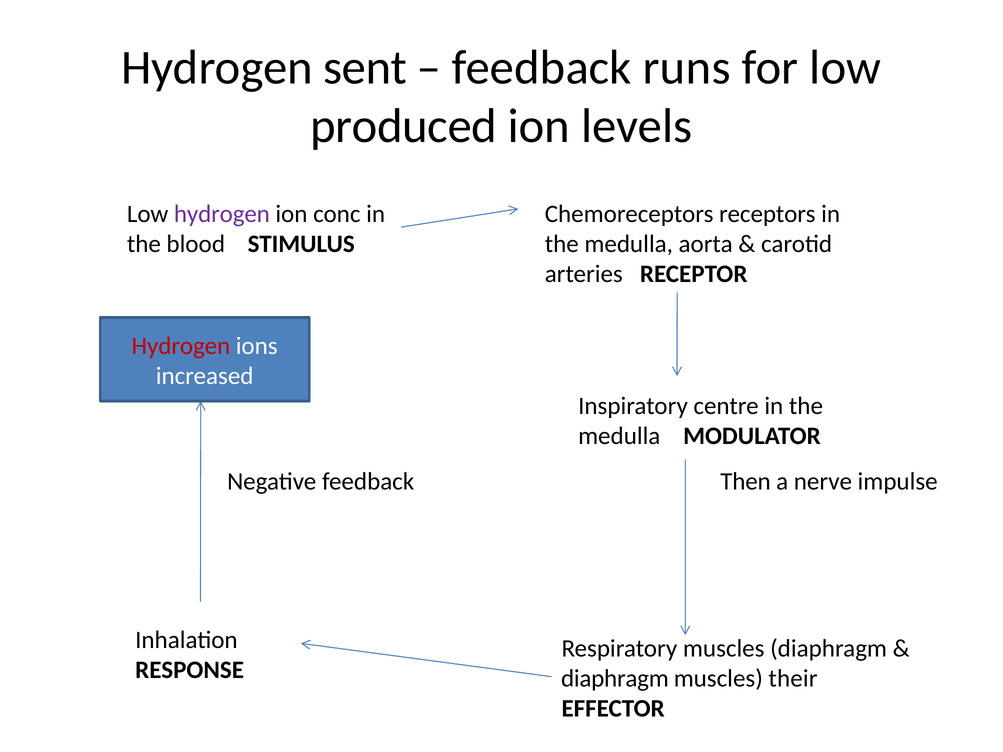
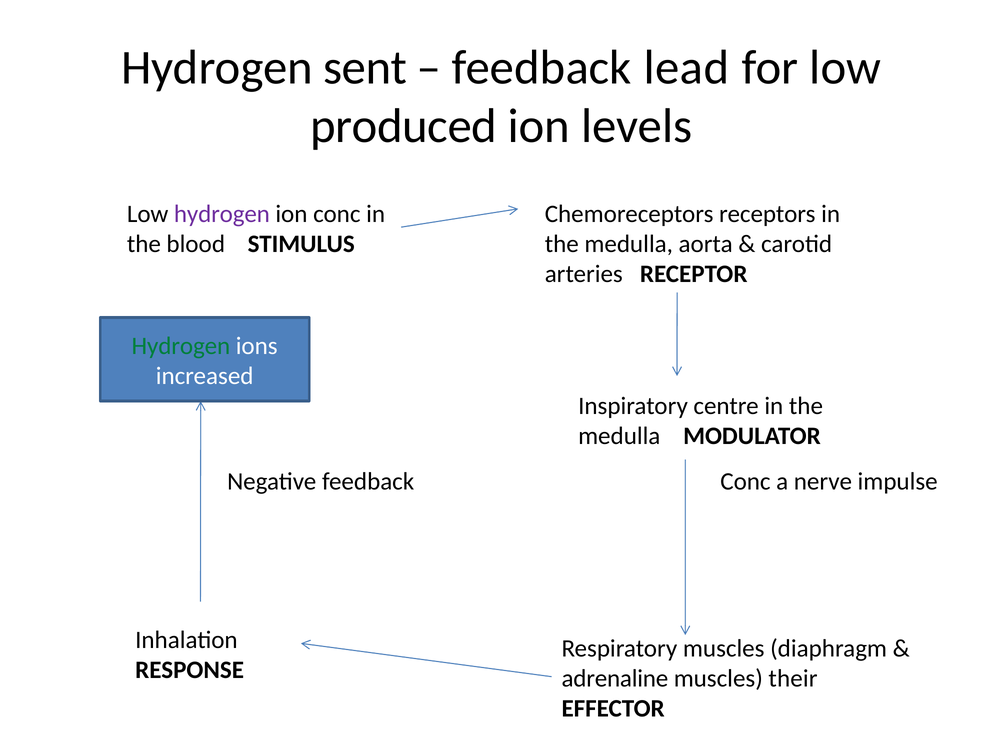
runs: runs -> lead (687, 68)
Hydrogen colour: red -> green (181, 346)
Then: Then -> Conc (745, 481)
diaphragm: diaphragm -> adrenaline (615, 679)
